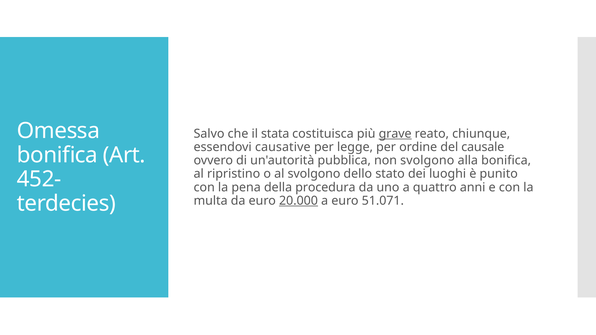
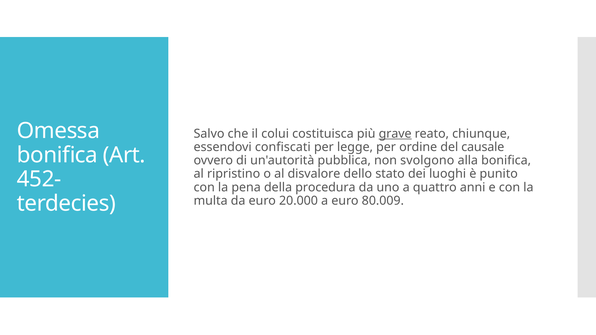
stata: stata -> colui (275, 134)
causative: causative -> confiscati (283, 147)
al svolgono: svolgono -> disvalore (314, 174)
20.000 underline: present -> none (298, 201)
51.071: 51.071 -> 80.009 (383, 201)
